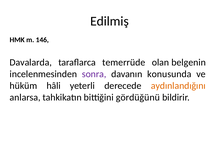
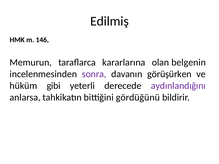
Davalarda: Davalarda -> Memurun (31, 63)
temerrüde: temerrüde -> kararlarına (124, 63)
konusunda: konusunda -> görüşürken (169, 74)
hâli: hâli -> gibi (54, 86)
aydınlandığını colour: orange -> purple (178, 86)
